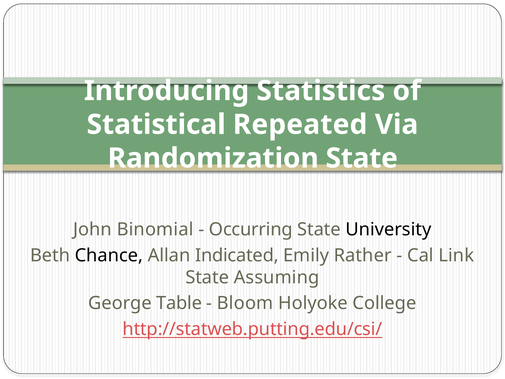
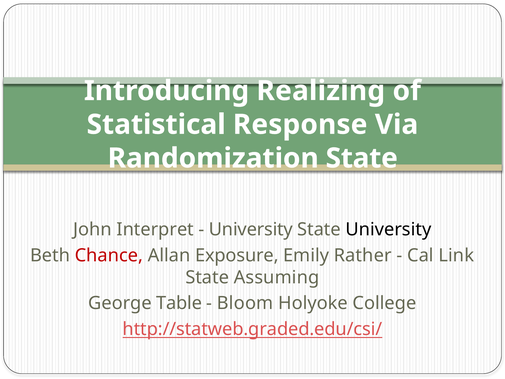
Statistics: Statistics -> Realizing (321, 91)
Repeated: Repeated -> Response (300, 124)
Binomial: Binomial -> Interpret (155, 229)
Occurring: Occurring -> University (251, 229)
Chance colour: black -> red (109, 255)
Indicated: Indicated -> Exposure (237, 255)
http://statweb.putting.edu/csi/: http://statweb.putting.edu/csi/ -> http://statweb.graded.edu/csi/ (252, 329)
